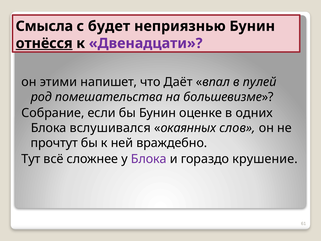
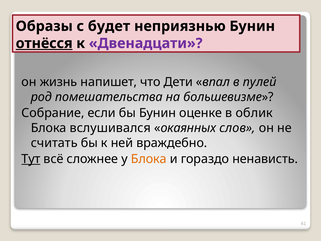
Смысла: Смысла -> Образы (44, 26)
этими: этими -> жизнь (59, 82)
Даёт: Даёт -> Дети (178, 82)
одних: одних -> облик (254, 113)
прочтут: прочтут -> считать (54, 143)
Тут underline: none -> present (31, 159)
Блока colour: purple -> orange (149, 159)
крушение: крушение -> ненависть (265, 159)
